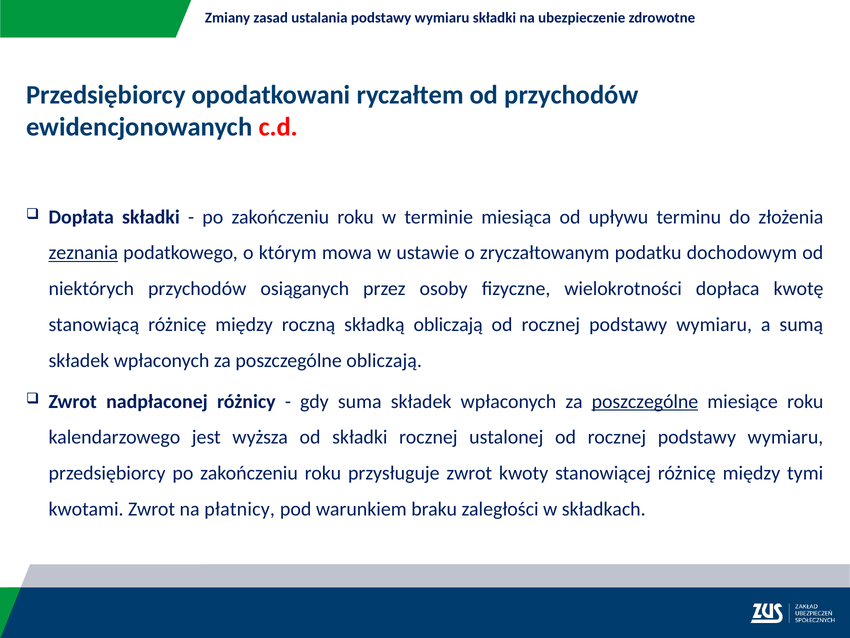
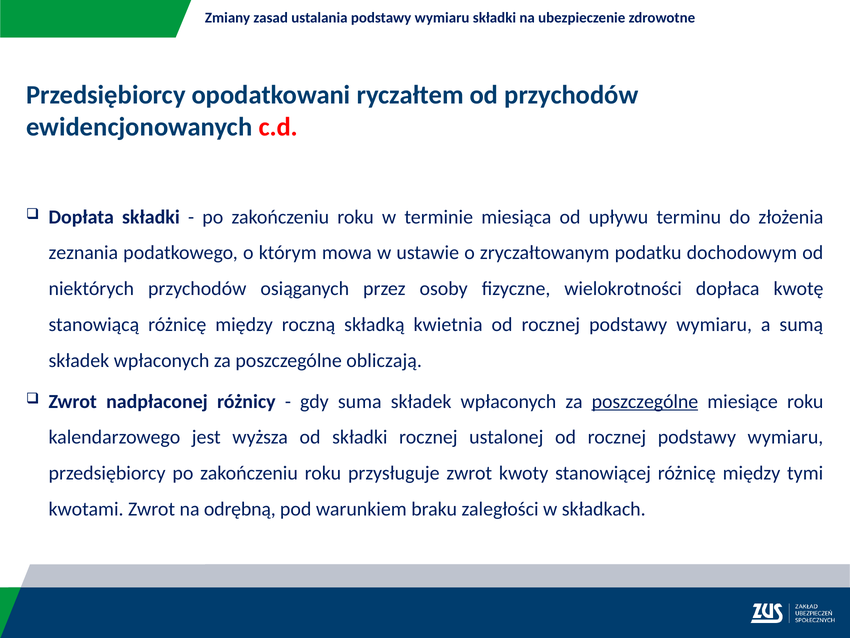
zeznania underline: present -> none (83, 253)
składką obliczają: obliczają -> kwietnia (448, 324)
płatnicy: płatnicy -> odrębną (240, 509)
